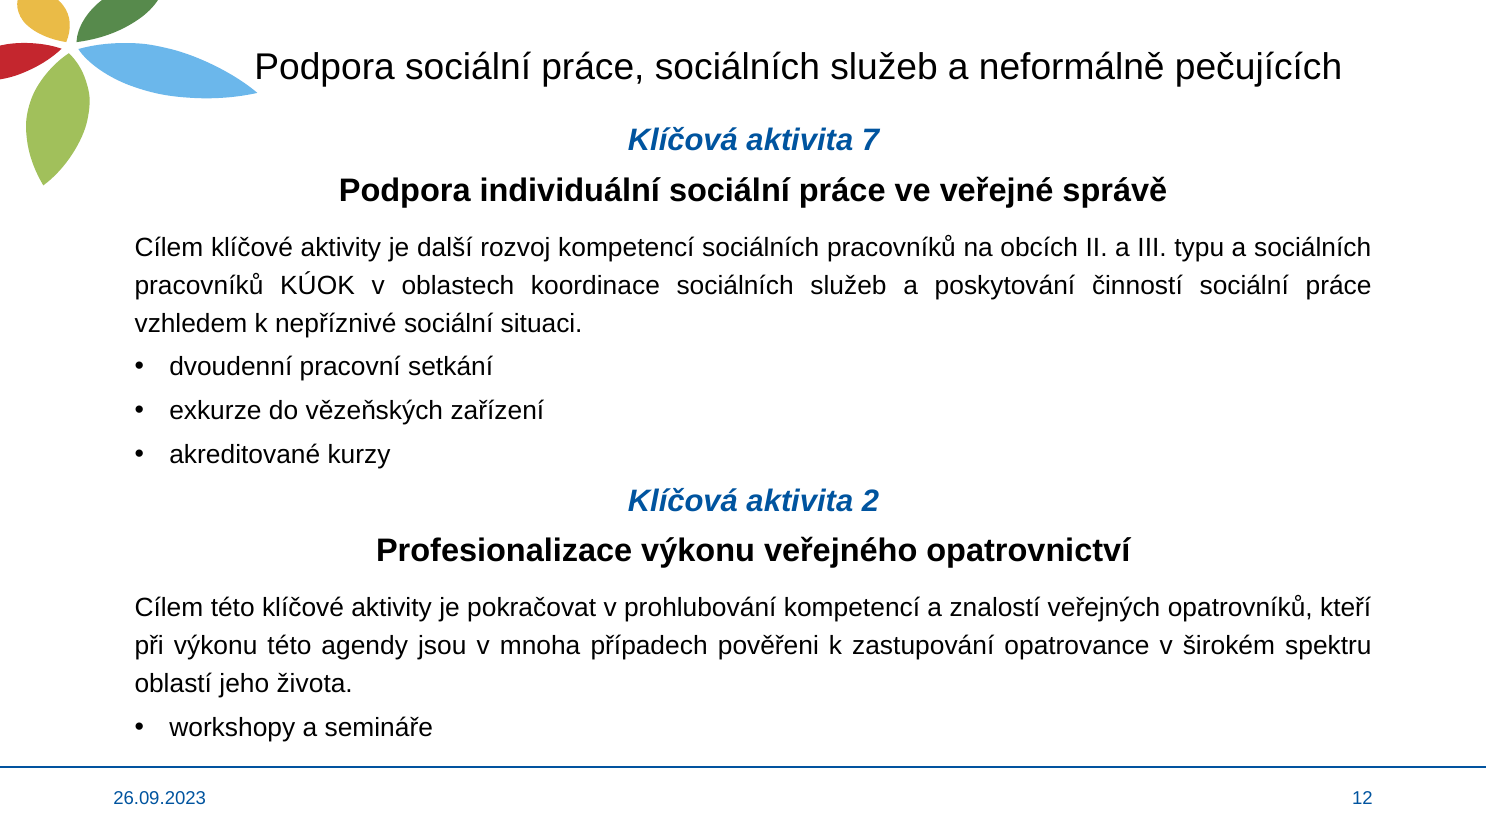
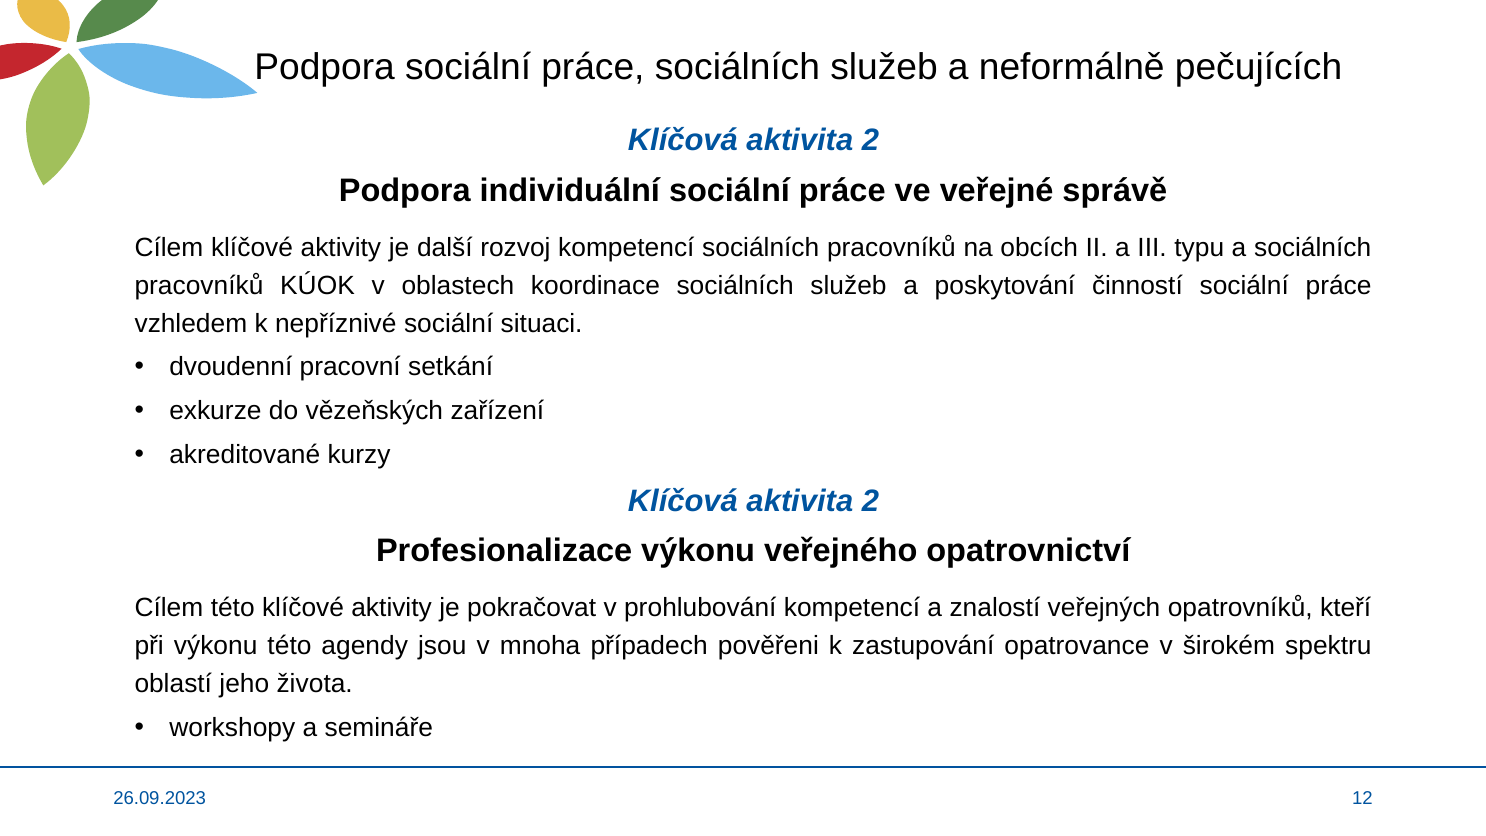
7: 7 -> 2 (871, 141)
